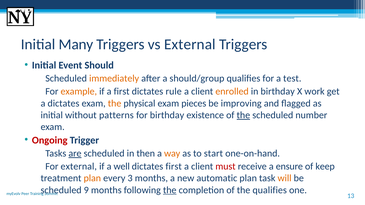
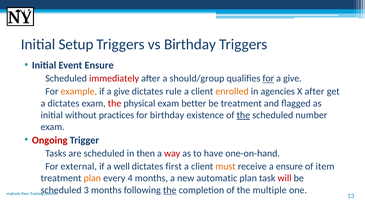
Many: Many -> Setup (76, 44)
vs External: External -> Birthday (190, 44)
Event Should: Should -> Ensure (99, 65)
immediately colour: orange -> red (114, 79)
for underline: none -> present (268, 79)
test: test -> give (292, 79)
if a first: first -> give (122, 92)
in birthday: birthday -> agencies (278, 92)
X work: work -> after (314, 92)
the colour: orange -> red (115, 103)
pieces: pieces -> better (194, 103)
be improving: improving -> treatment (241, 103)
patterns: patterns -> practices (116, 115)
are underline: present -> none (75, 154)
way colour: orange -> red (172, 154)
start: start -> have (213, 154)
must colour: red -> orange (225, 167)
keep: keep -> item (325, 167)
3: 3 -> 4 (130, 178)
will colour: orange -> red (285, 178)
9: 9 -> 3 (86, 190)
the qualifies: qualifies -> multiple (270, 190)
